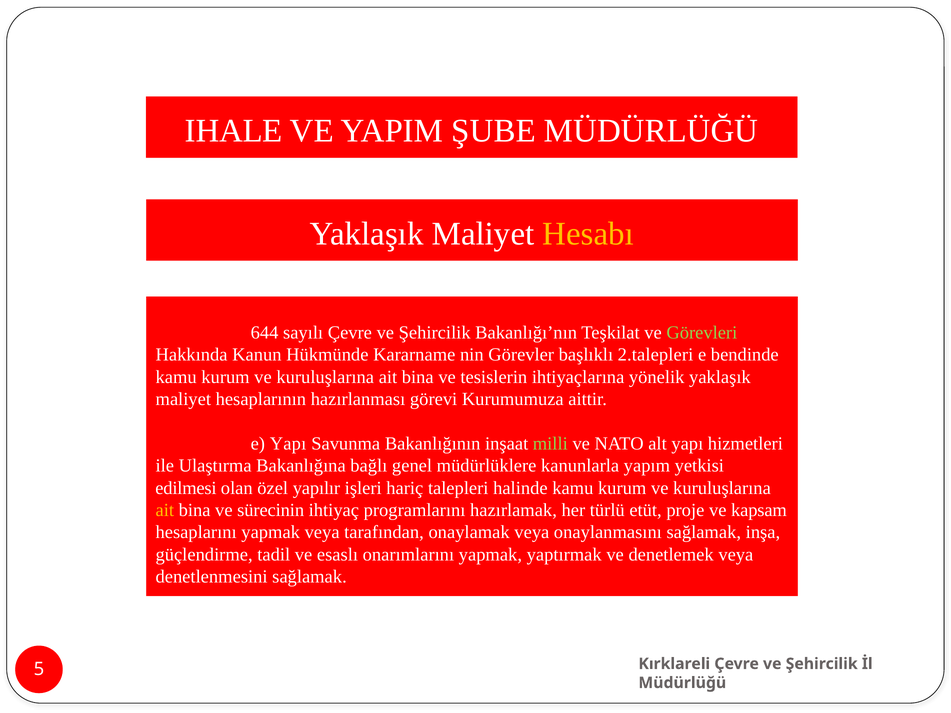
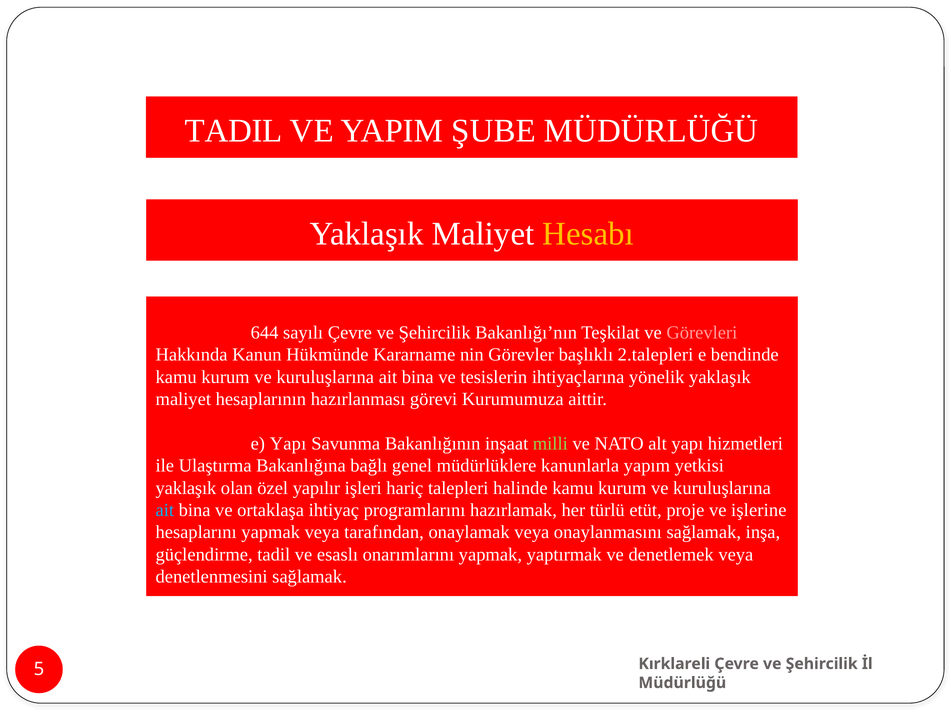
IHALE: IHALE -> TADIL (234, 131)
Görevleri colour: light green -> pink (702, 333)
edilmesi: edilmesi -> yaklaşık (186, 488)
ait colour: yellow -> light blue (165, 510)
sürecinin: sürecinin -> ortaklaşa (271, 510)
kapsam: kapsam -> işlerine (759, 510)
